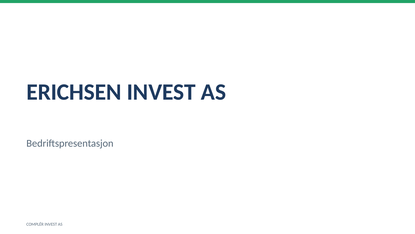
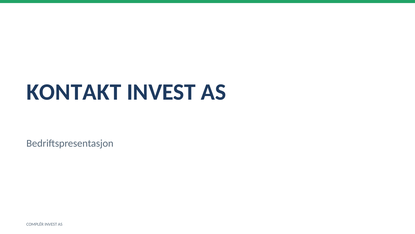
ERICHSEN: ERICHSEN -> KONTAKT (74, 92)
